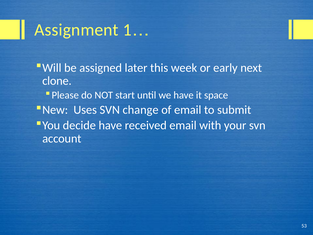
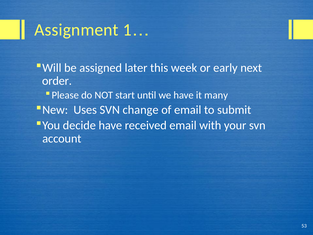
clone: clone -> order (57, 81)
space: space -> many (216, 95)
